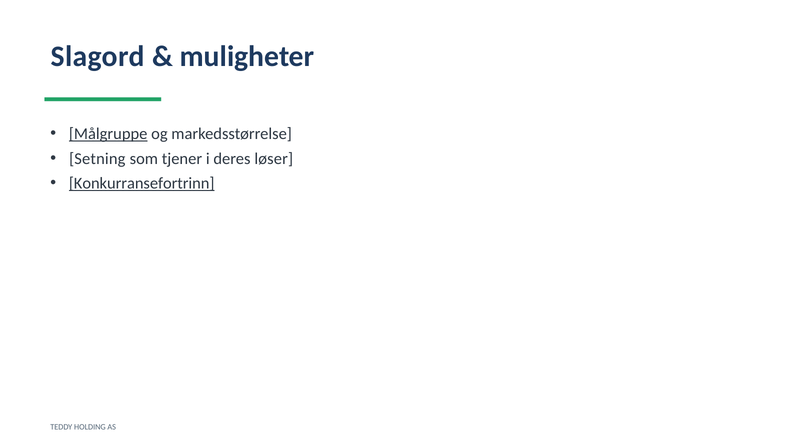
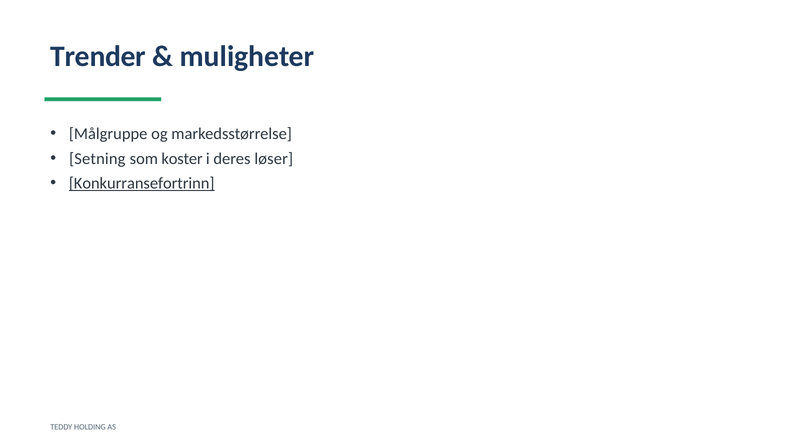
Slagord: Slagord -> Trender (98, 56)
Målgruppe underline: present -> none (108, 134)
tjener: tjener -> koster (182, 159)
